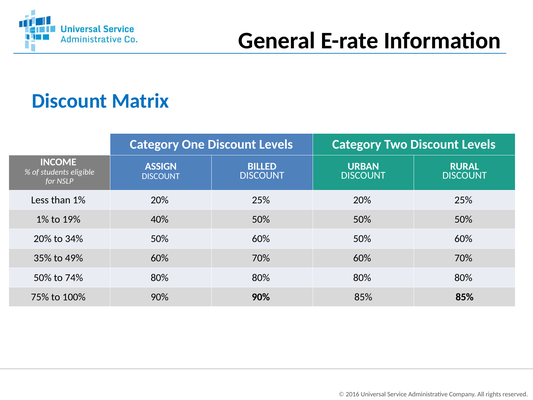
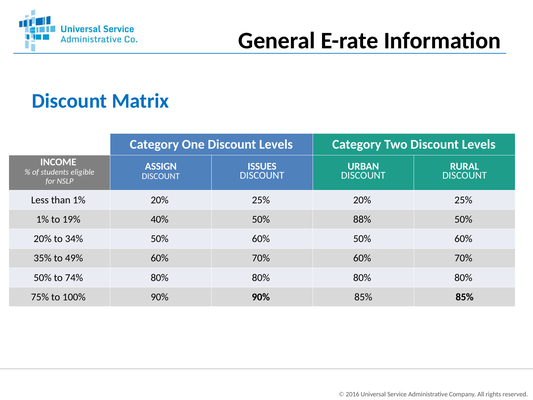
BILLED: BILLED -> ISSUES (262, 166)
40% 50% 50%: 50% -> 88% (362, 219)
